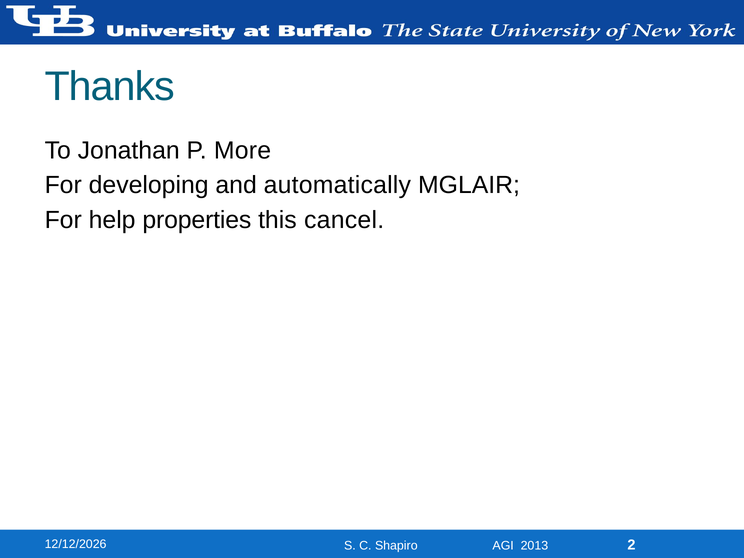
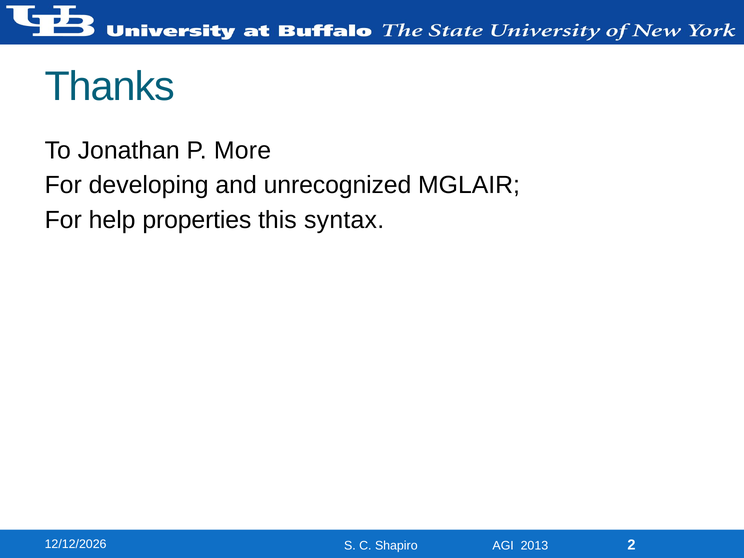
automatically: automatically -> unrecognized (338, 185)
cancel: cancel -> syntax (344, 220)
